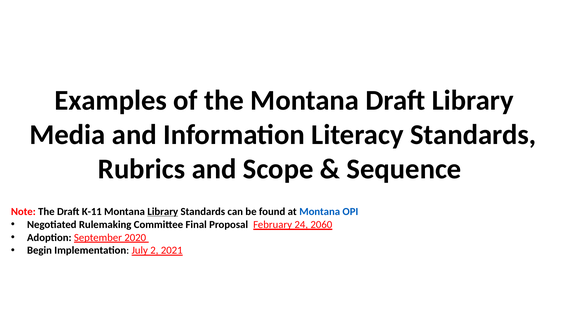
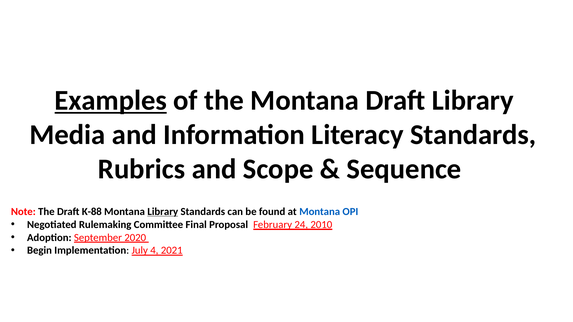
Examples underline: none -> present (111, 101)
K-11: K-11 -> K-88 (92, 212)
2060: 2060 -> 2010 (321, 225)
2: 2 -> 4 (154, 251)
